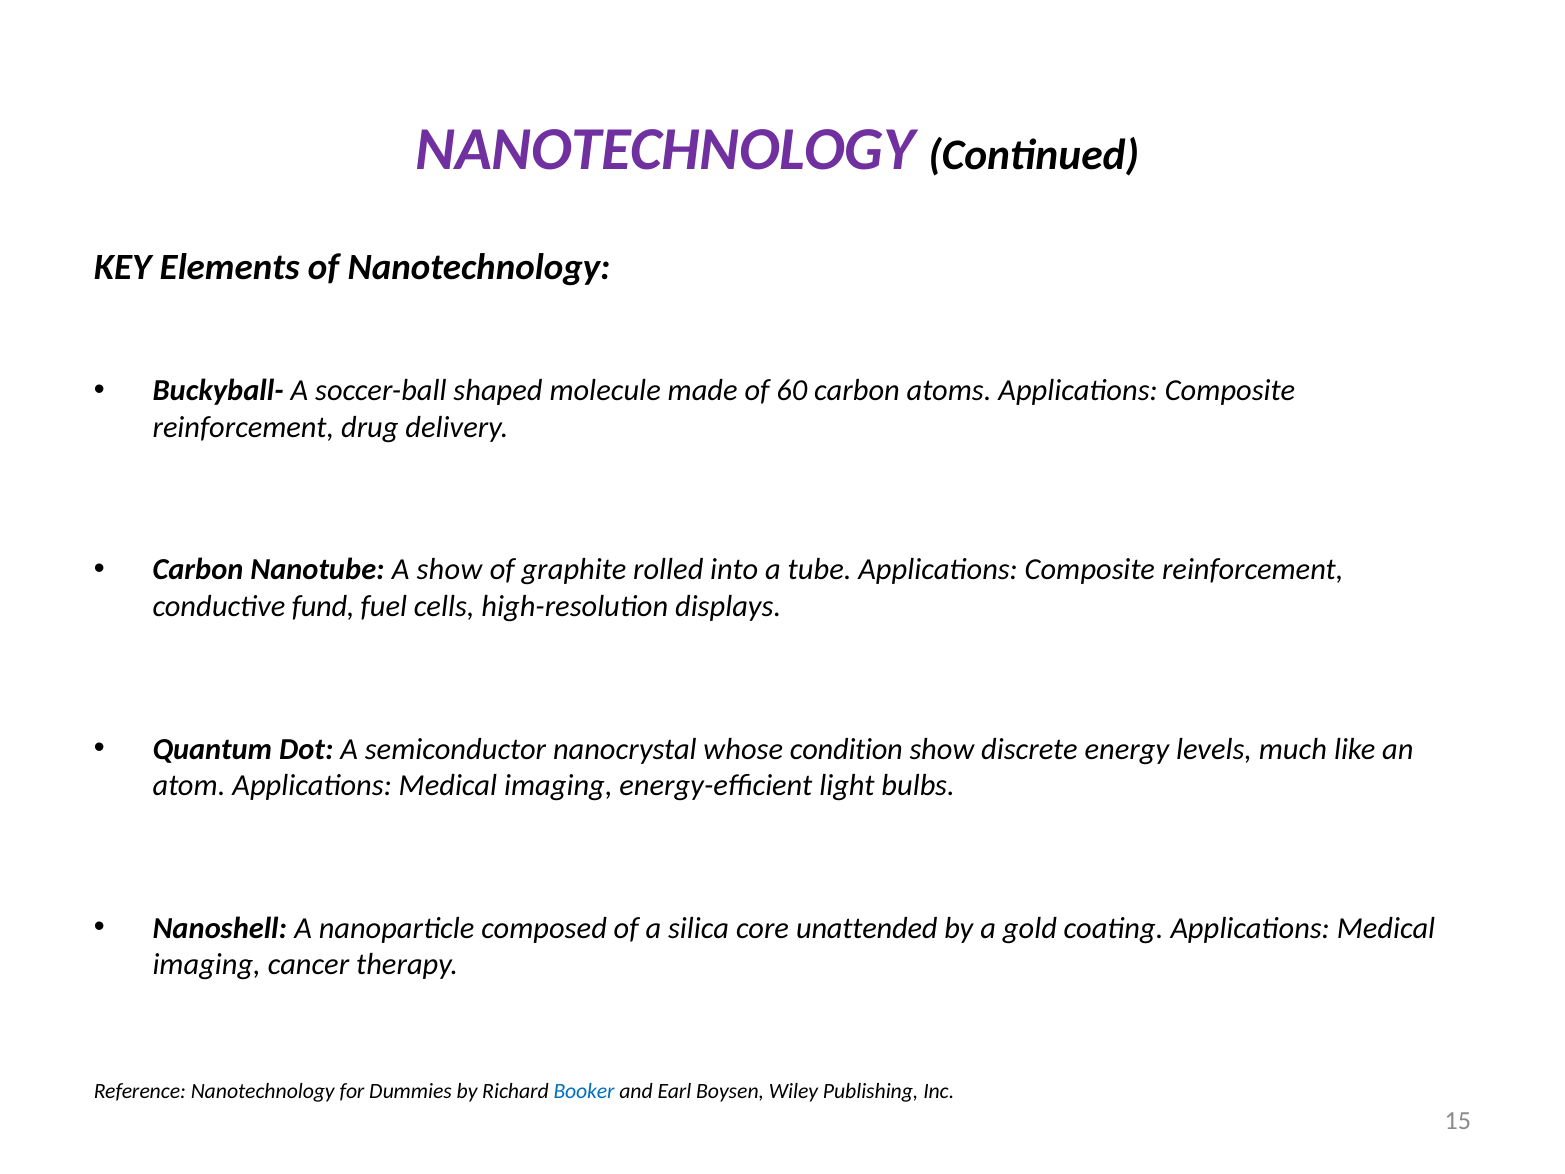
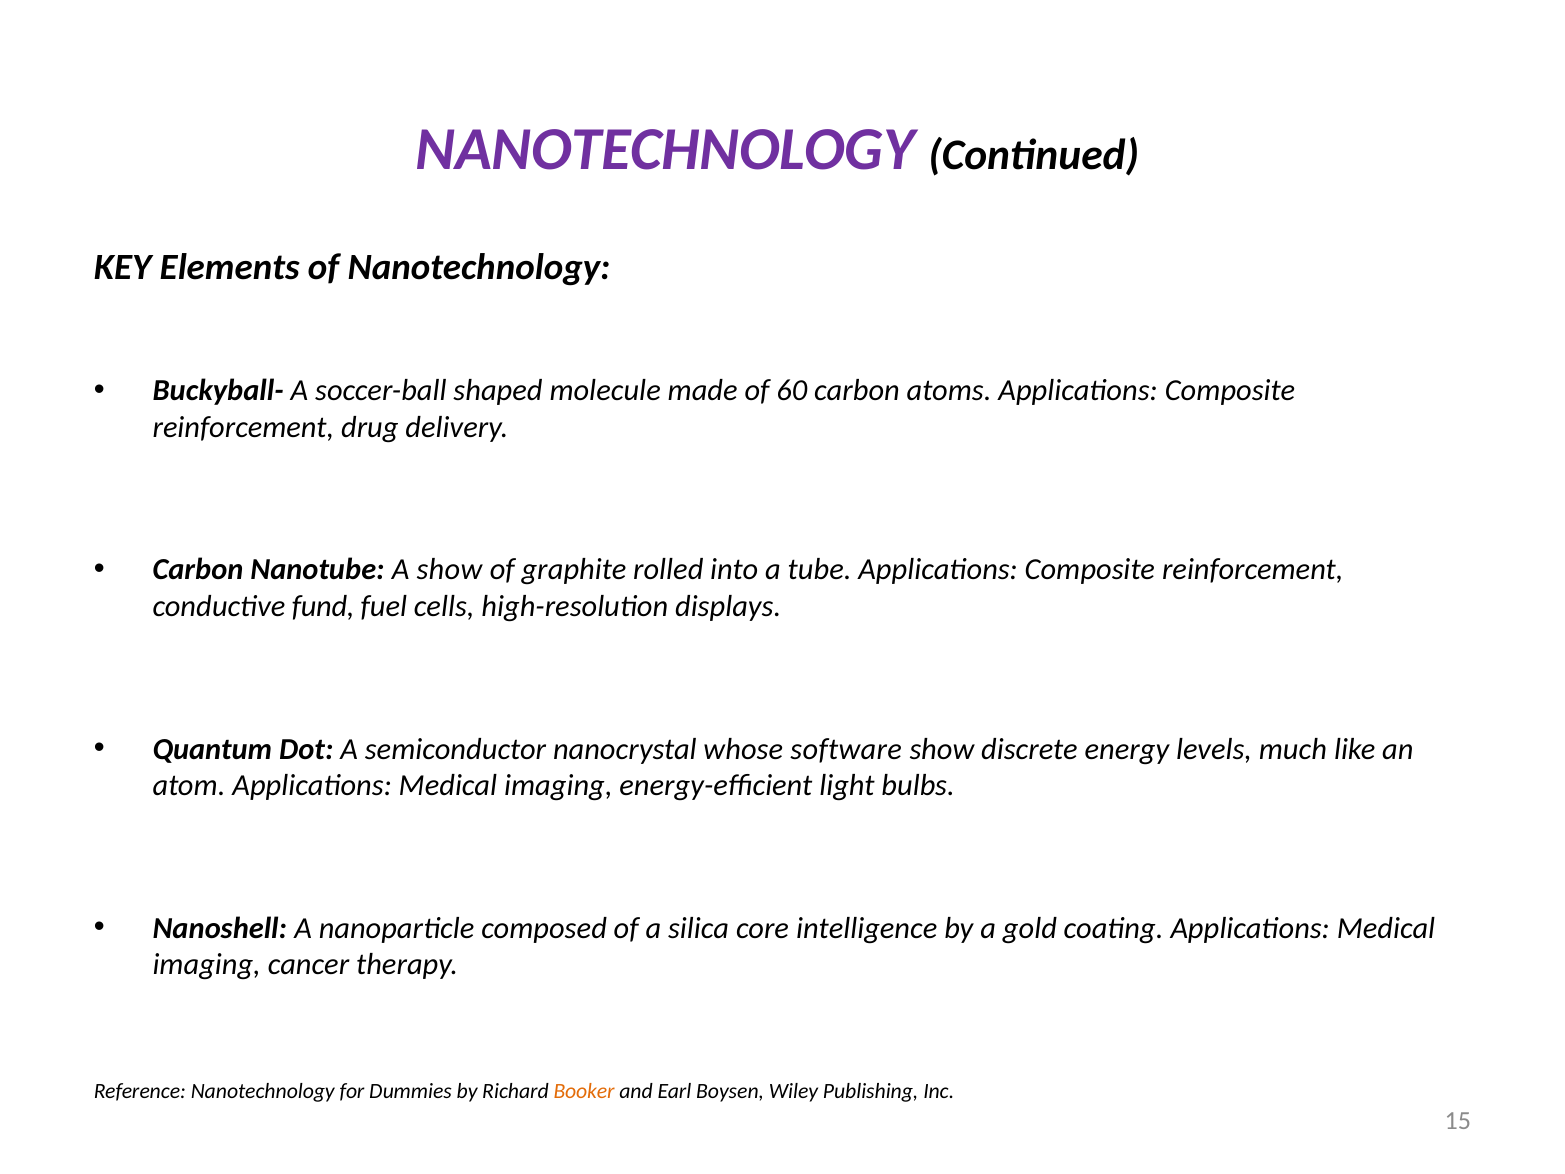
condition: condition -> software (846, 749)
unattended: unattended -> intelligence (867, 928)
Booker colour: blue -> orange (584, 1091)
